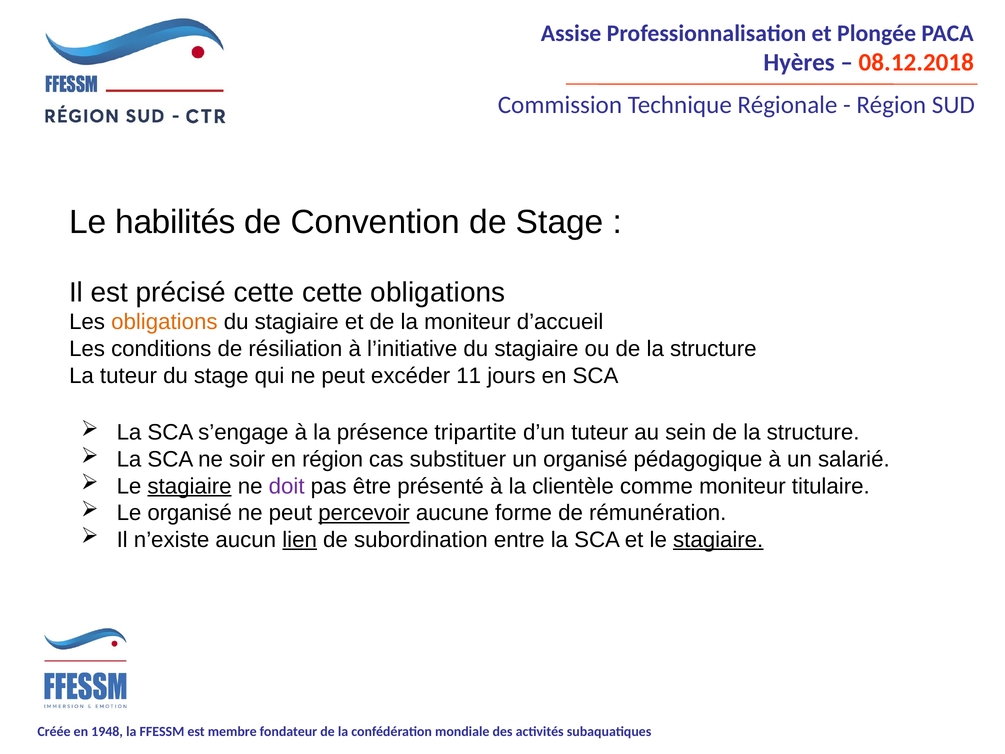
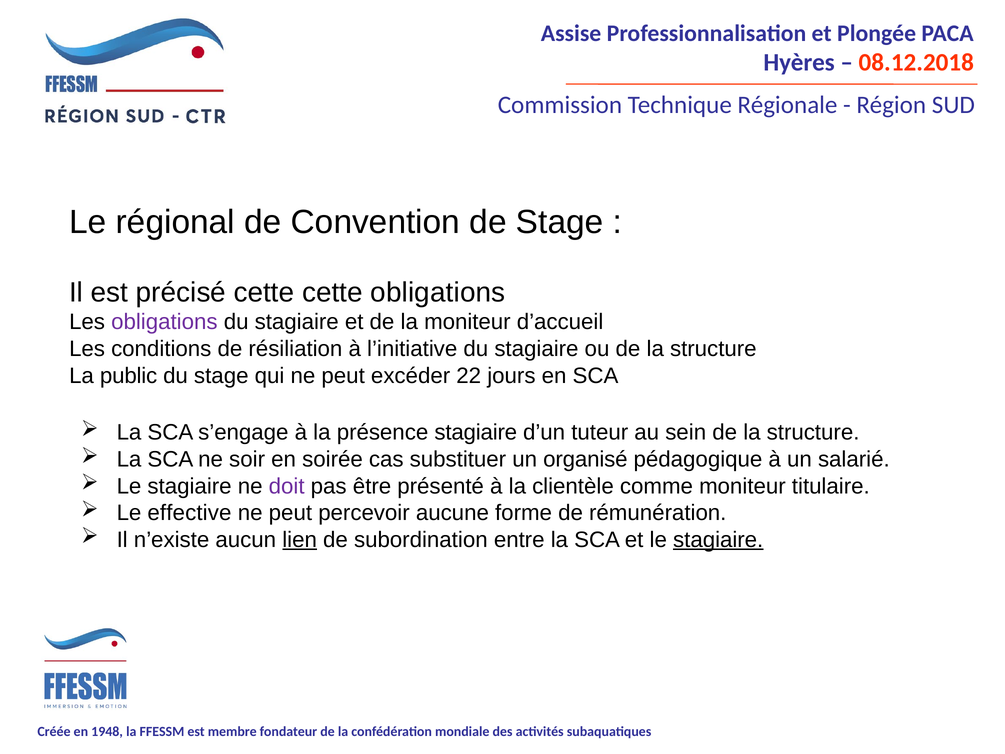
habilités: habilités -> régional (175, 222)
obligations colour: orange -> purple (164, 322)
La tuteur: tuteur -> public (129, 376)
11: 11 -> 22 (469, 376)
présence tripartite: tripartite -> stagiaire (476, 432)
en région: région -> soirée (333, 459)
stagiaire underline: present -> none (190, 486)
Le organisé: organisé -> effective (189, 513)
percevoir underline: present -> none (364, 513)
